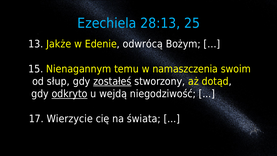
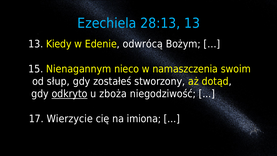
28:13 25: 25 -> 13 (192, 23)
Jakże: Jakże -> Kiedy (59, 44)
temu: temu -> nieco (127, 69)
zostałeś underline: present -> none (112, 81)
wejdą: wejdą -> zboża (113, 94)
świata: świata -> imiona (144, 119)
